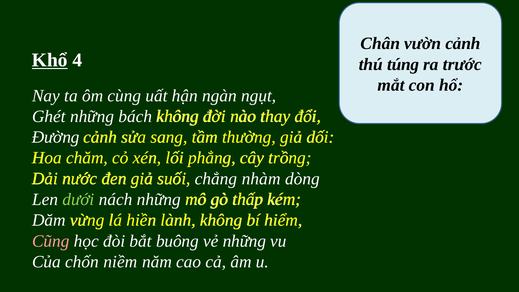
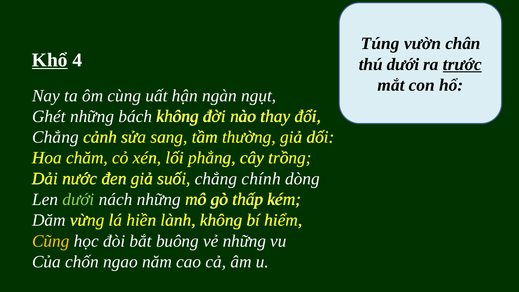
Chân: Chân -> Túng (380, 44)
vườn cảnh: cảnh -> chân (463, 44)
thú túng: túng -> dưới (403, 64)
trước underline: none -> present (462, 64)
Đường: Đường -> Chẳng (55, 137)
nhàm: nhàm -> chính (261, 179)
Cũng colour: pink -> yellow (51, 241)
niềm: niềm -> ngao (120, 262)
